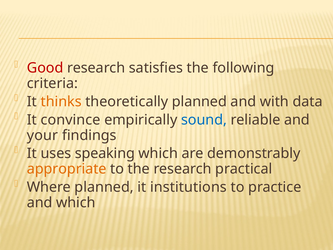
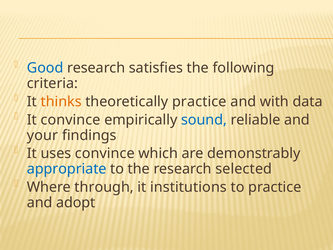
Good colour: red -> blue (45, 68)
theoretically planned: planned -> practice (199, 101)
uses speaking: speaking -> convince (105, 153)
appropriate colour: orange -> blue (67, 169)
practical: practical -> selected (244, 169)
Where planned: planned -> through (104, 187)
and which: which -> adopt (76, 202)
